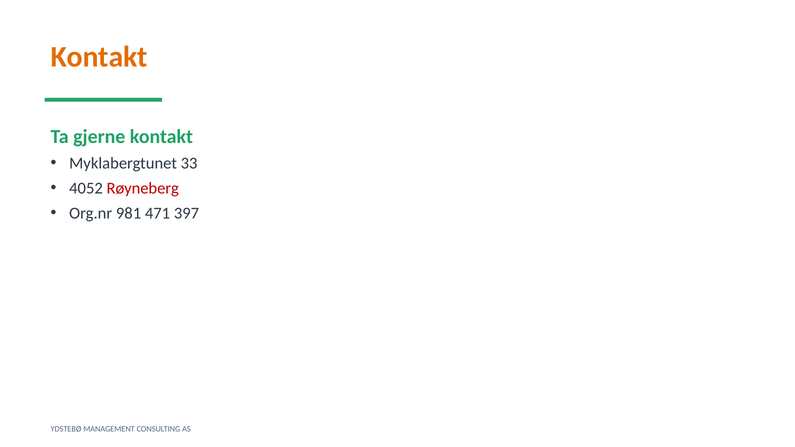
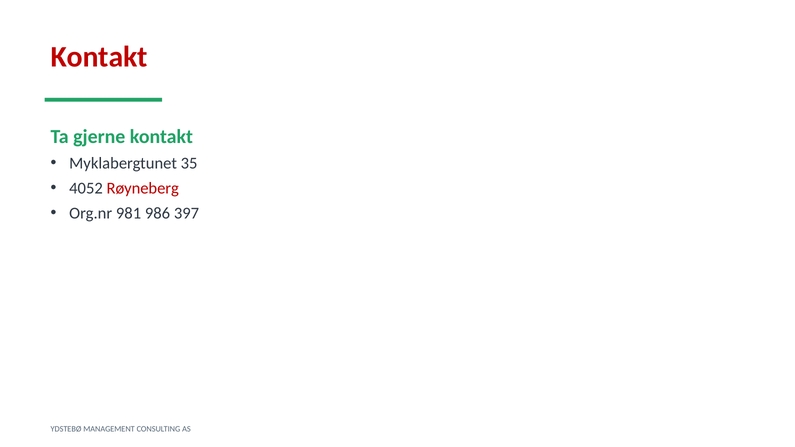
Kontakt colour: orange -> red (99, 57)
33: 33 -> 35 (189, 163)
471: 471 -> 986 (157, 213)
